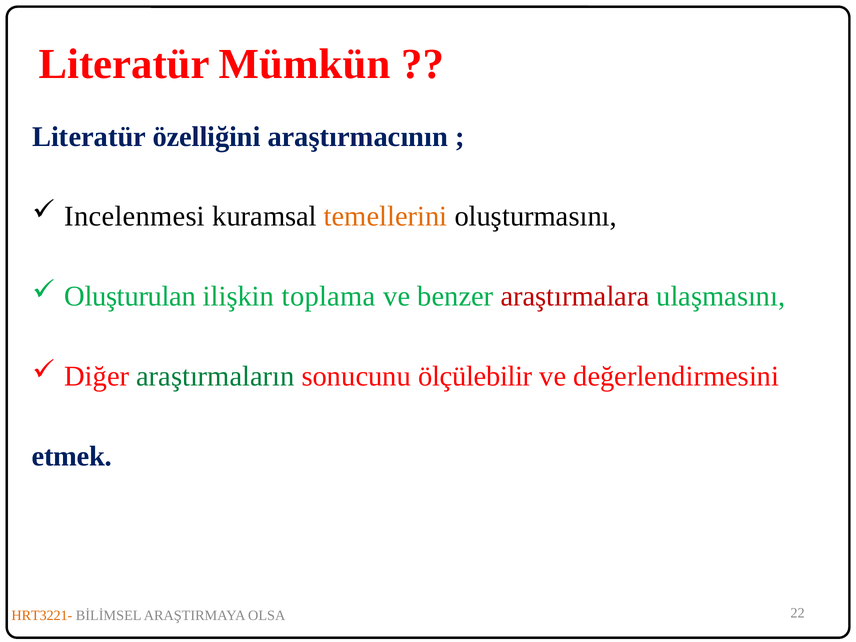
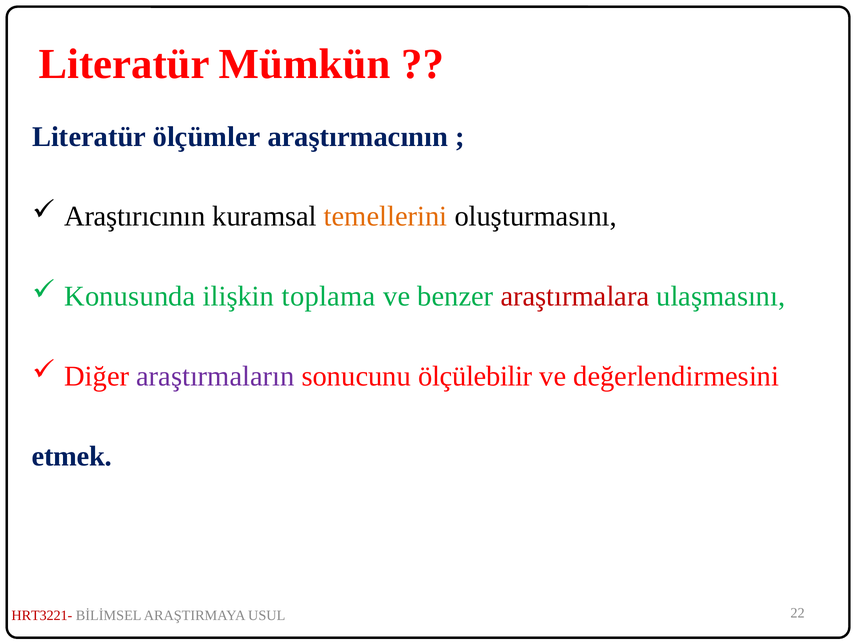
özelliğini: özelliğini -> ölçümler (207, 137)
Incelenmesi: Incelenmesi -> Araştırıcının (135, 217)
Oluşturulan: Oluşturulan -> Konusunda (130, 296)
araştırmaların colour: green -> purple (215, 376)
HRT3221- colour: orange -> red (42, 615)
OLSA: OLSA -> USUL (267, 615)
